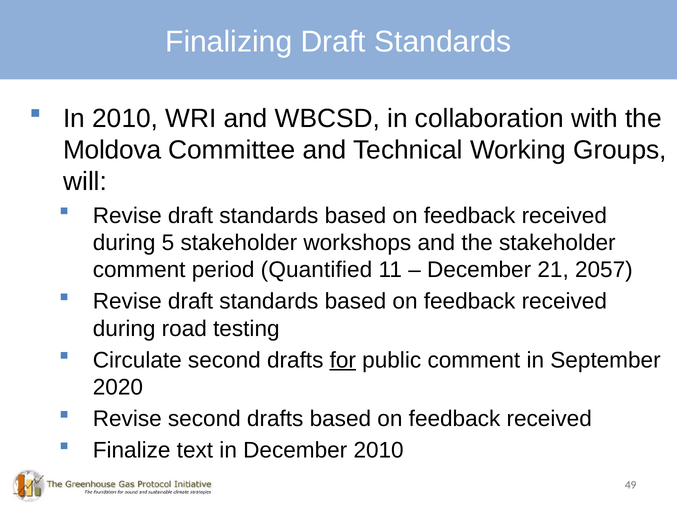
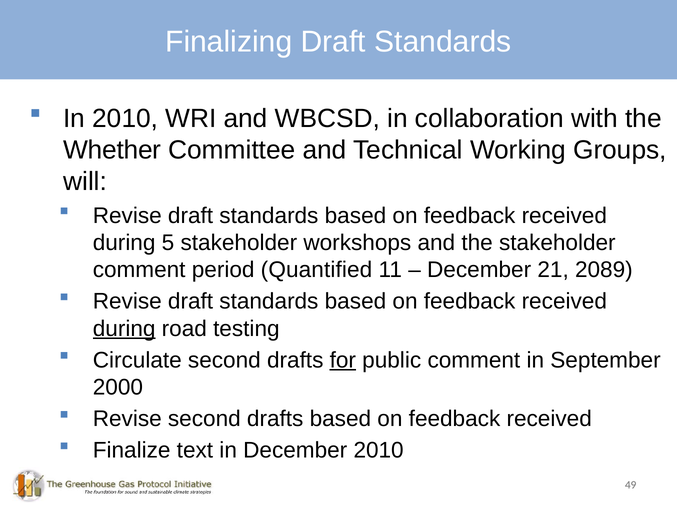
Moldova: Moldova -> Whether (112, 150)
2057: 2057 -> 2089 (604, 270)
during underline: none -> present (124, 328)
2020: 2020 -> 2000 (118, 387)
